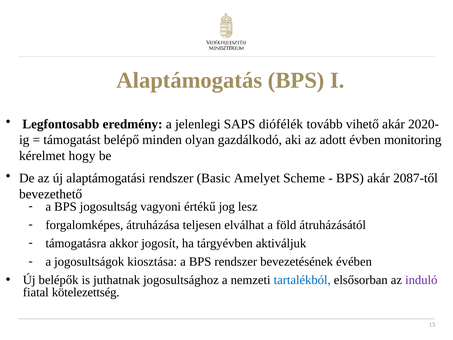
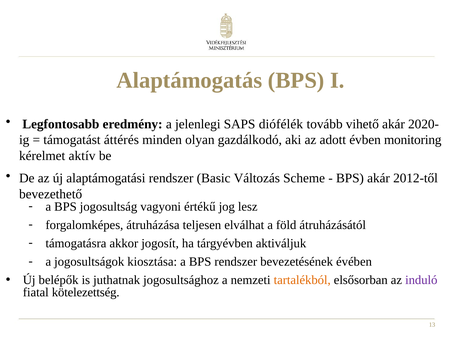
belépő: belépő -> áttérés (121, 140)
hogy: hogy -> aktív (82, 156)
Amelyet: Amelyet -> Változás (257, 178)
2087-től: 2087-től -> 2012-től (416, 178)
tartalékból colour: blue -> orange (302, 280)
